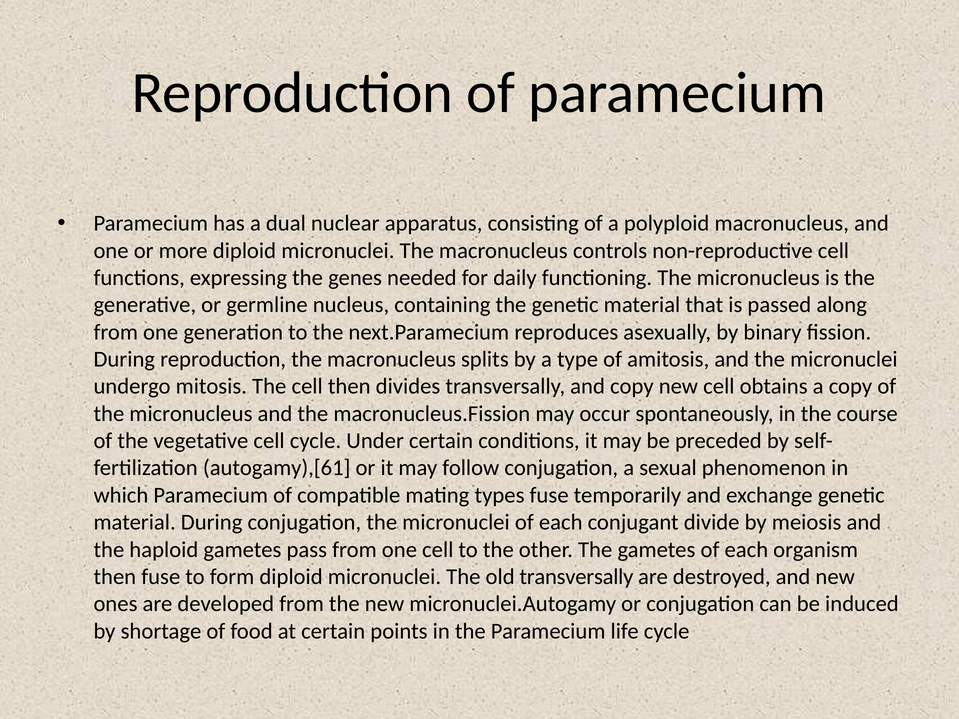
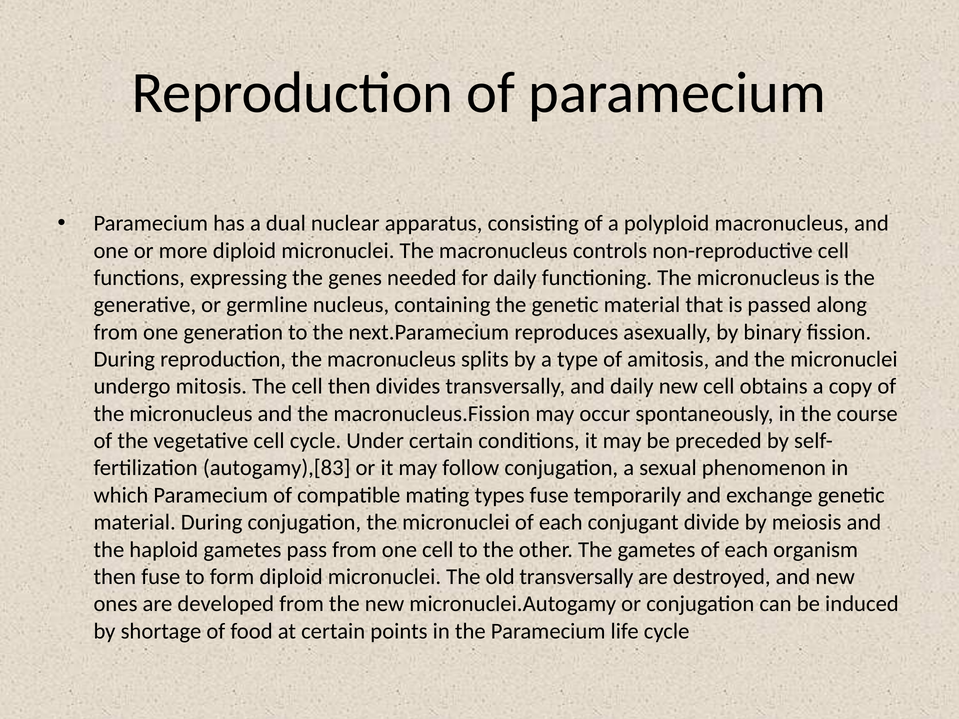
and copy: copy -> daily (632, 387)
autogamy),[61: autogamy),[61 -> autogamy),[83 (277, 468)
